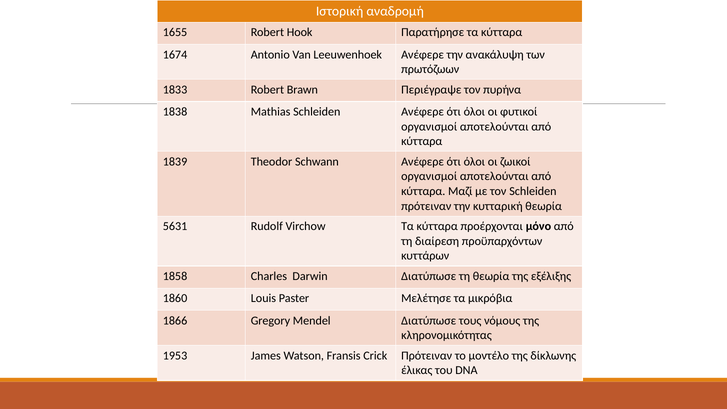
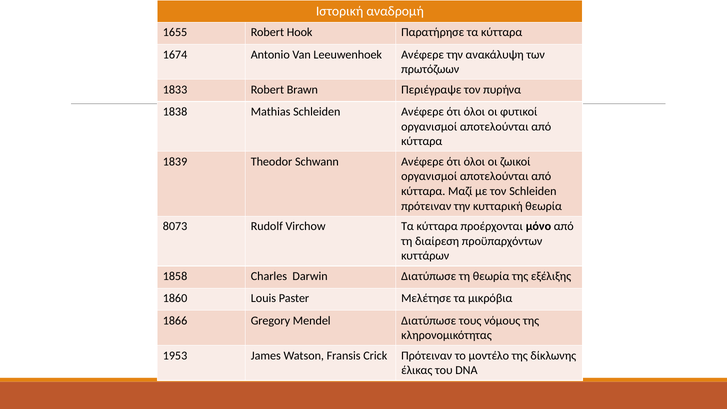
5631: 5631 -> 8073 (175, 226)
